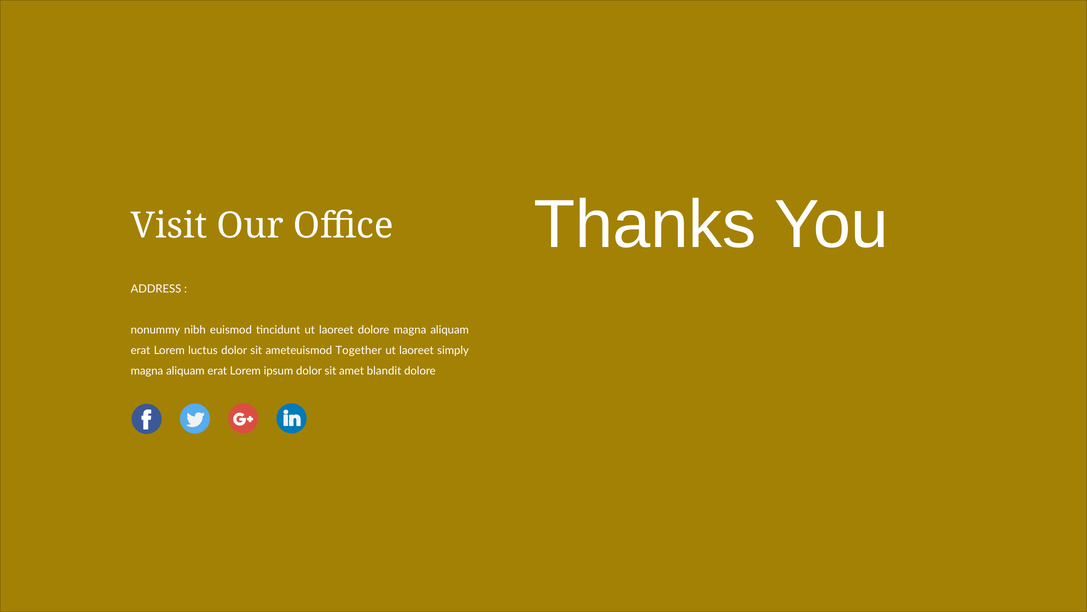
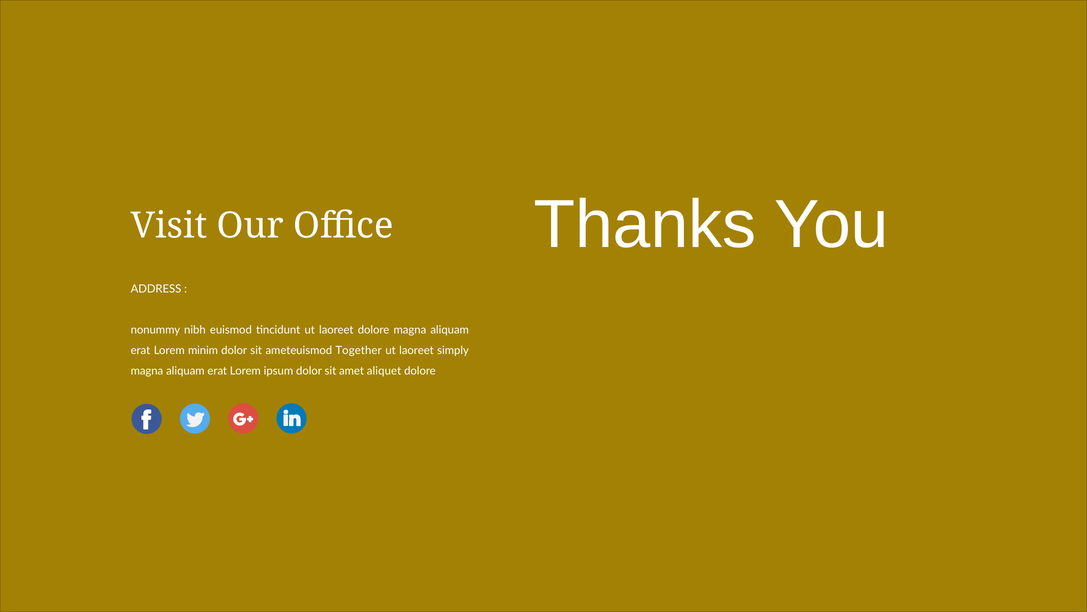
luctus: luctus -> minim (203, 350)
blandit: blandit -> aliquet (384, 371)
